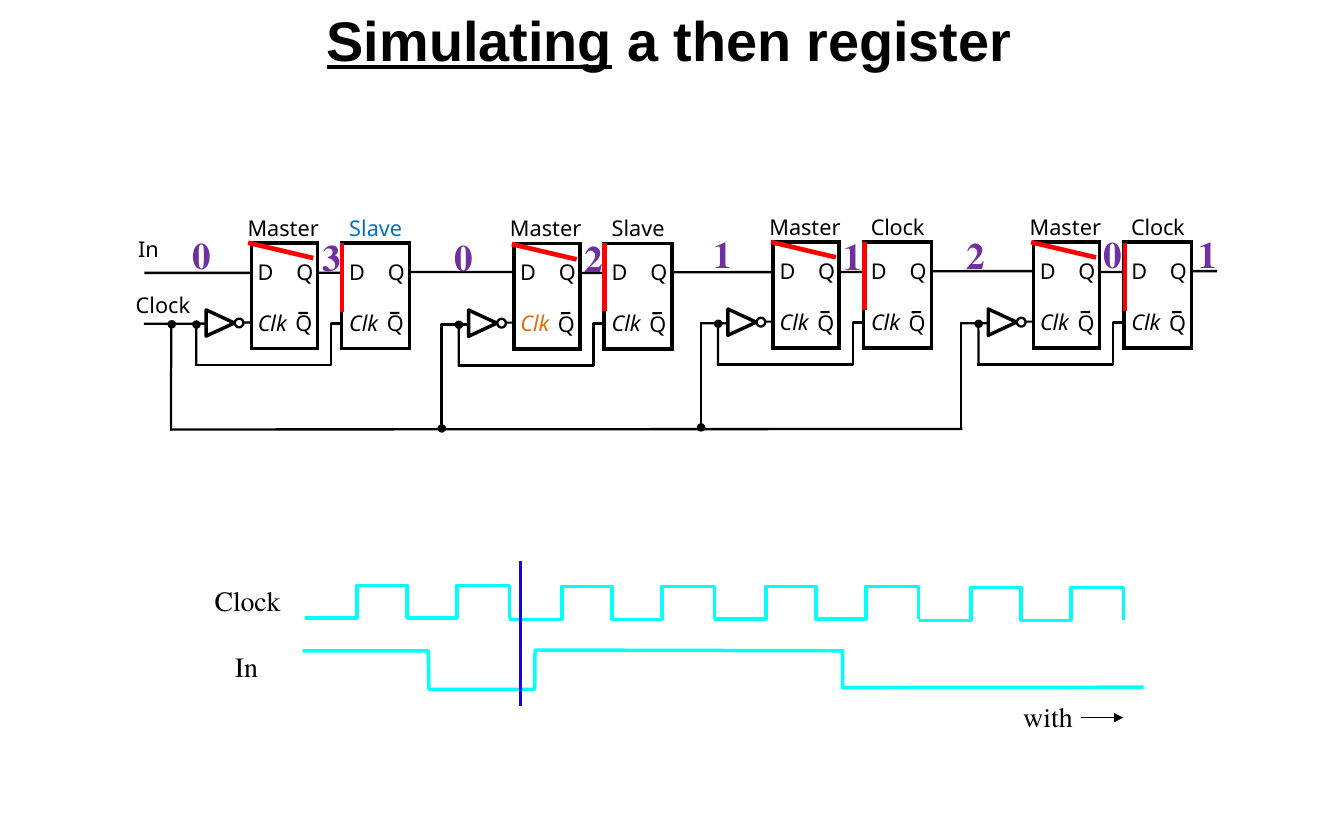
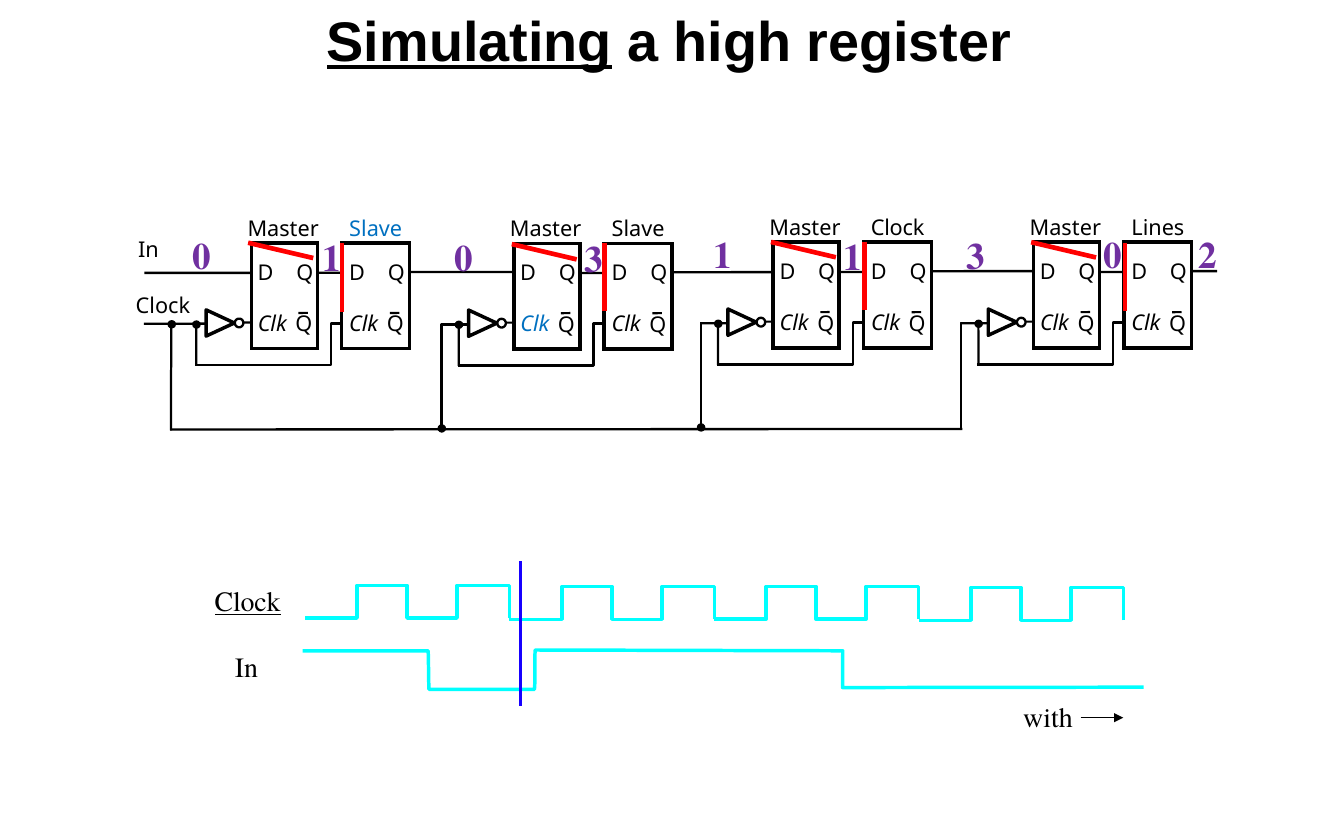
then: then -> high (732, 43)
Clock: Clock -> Lines (1158, 228)
0 3: 3 -> 1 (332, 259)
0 2: 2 -> 3 (594, 260)
1 2: 2 -> 3 (976, 257)
0 1: 1 -> 2 (1208, 257)
Clk colour: orange -> blue (535, 324)
Clock underline: none -> present (248, 602)
